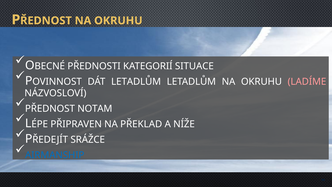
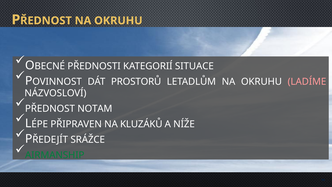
DÁT LETADLŮM: LETADLŮM -> PROSTORŮ (136, 81)
PŘEKLAD: PŘEKLAD -> KLUZÁKŮ (141, 124)
AIRMANSHIP colour: blue -> green (55, 155)
